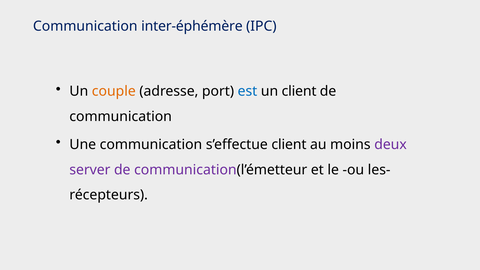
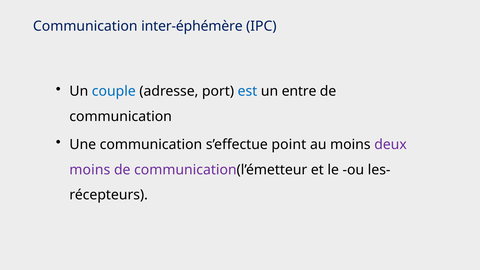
couple colour: orange -> blue (114, 91)
un client: client -> entre (299, 91)
s’effectue client: client -> point (289, 145)
server: server -> moins (90, 170)
